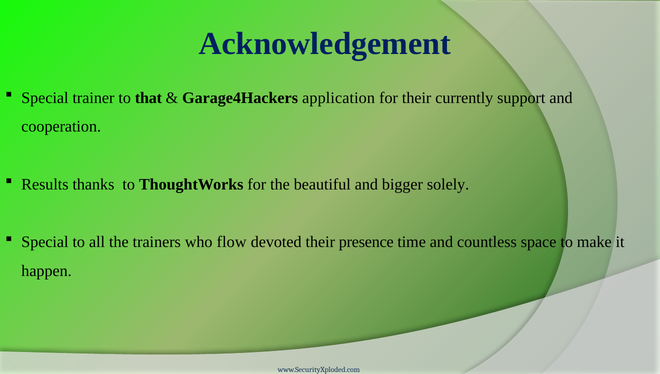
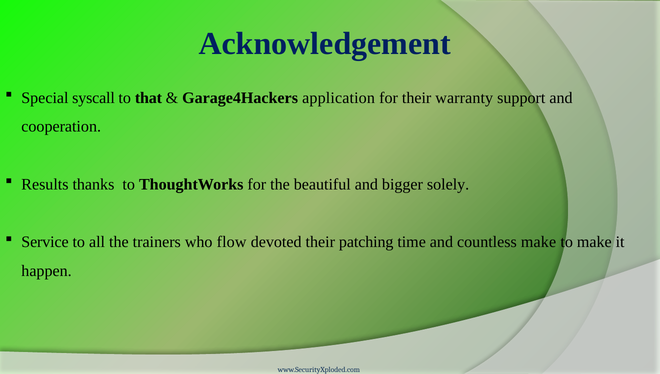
trainer: trainer -> syscall (94, 98)
currently: currently -> warranty (464, 98)
Special: Special -> Service (45, 242)
presence: presence -> patching (366, 242)
countless space: space -> make (539, 242)
